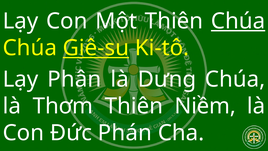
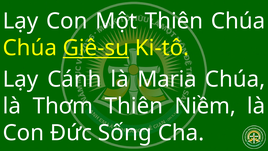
Chúa underline: present -> none (238, 21)
Phân: Phân -> Cánh (74, 79)
Dưng: Dưng -> Maria (167, 79)
Phán: Phán -> Sống (125, 133)
